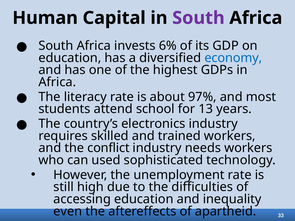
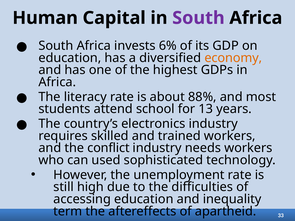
economy colour: blue -> orange (233, 58)
97%: 97% -> 88% (202, 97)
even: even -> term (68, 212)
